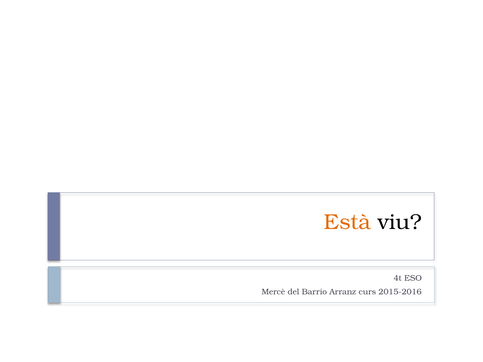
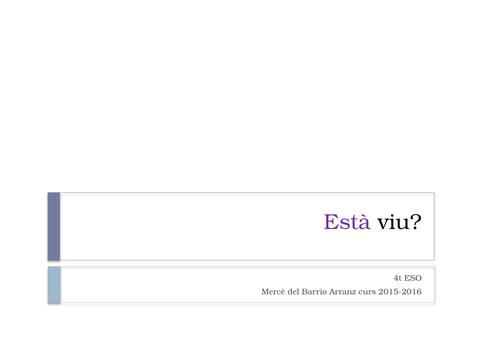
Està colour: orange -> purple (348, 222)
